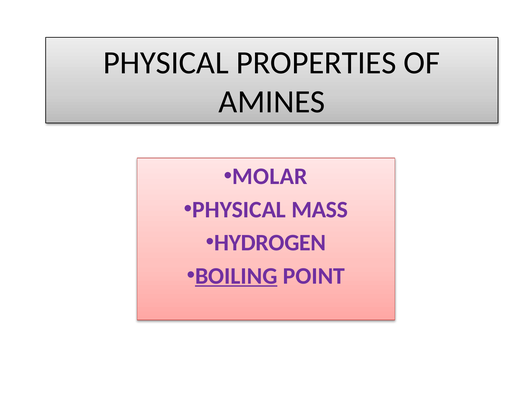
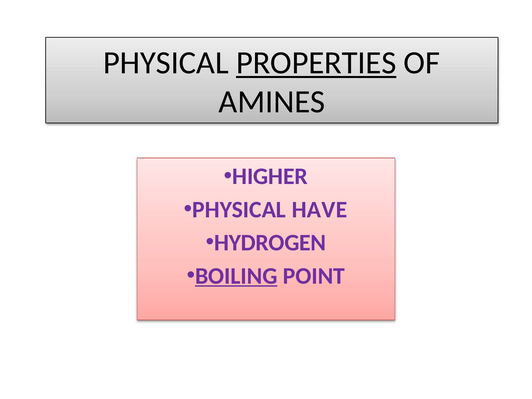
PROPERTIES underline: none -> present (316, 63)
MOLAR: MOLAR -> HIGHER (270, 176)
MASS: MASS -> HAVE (320, 210)
